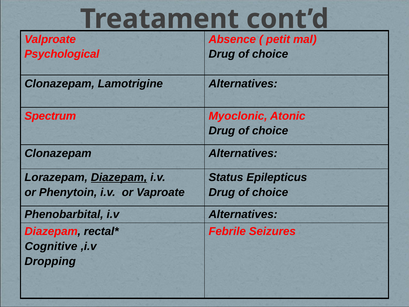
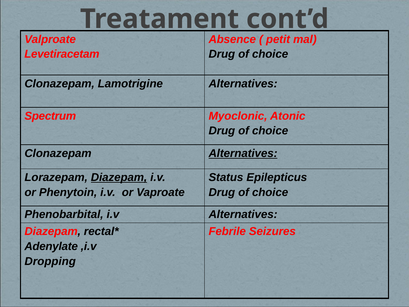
Psychological: Psychological -> Levetiracetam (62, 54)
Alternatives underline: none -> present (243, 153)
Cognitive: Cognitive -> Adenylate (51, 246)
